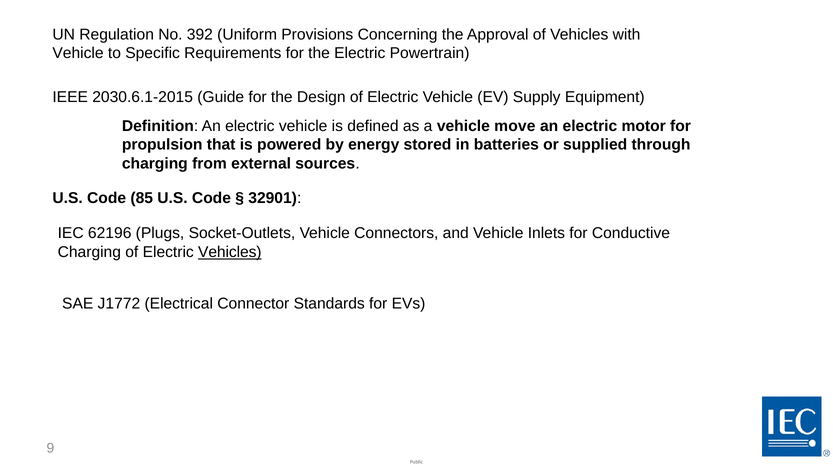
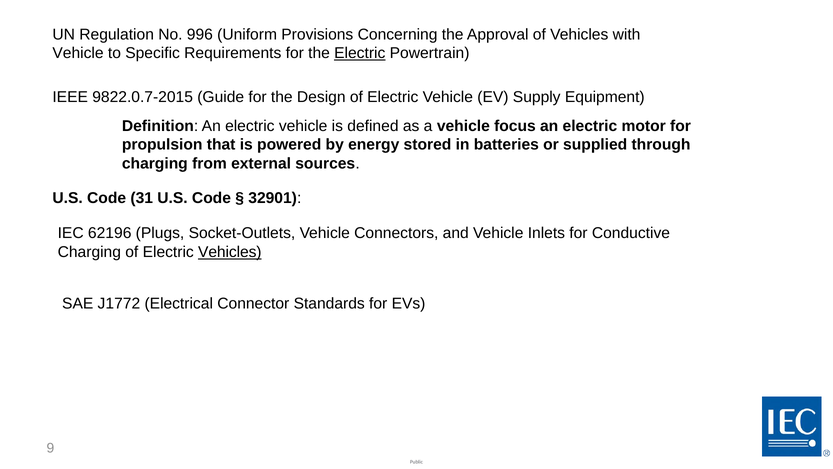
392: 392 -> 996 (200, 35)
Electric underline: none -> present (360, 53)
2030.6.1-2015: 2030.6.1-2015 -> 9822.0.7-2015 (143, 97)
move: move -> focus (515, 126)
85: 85 -> 31 (142, 198)
